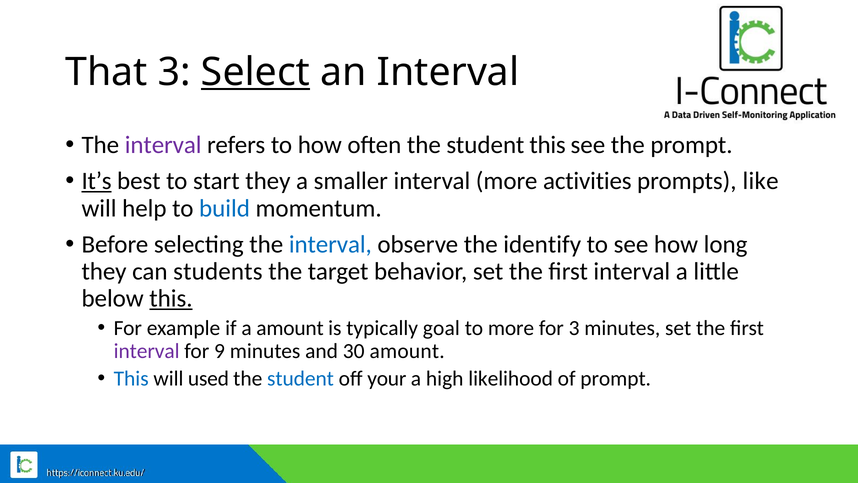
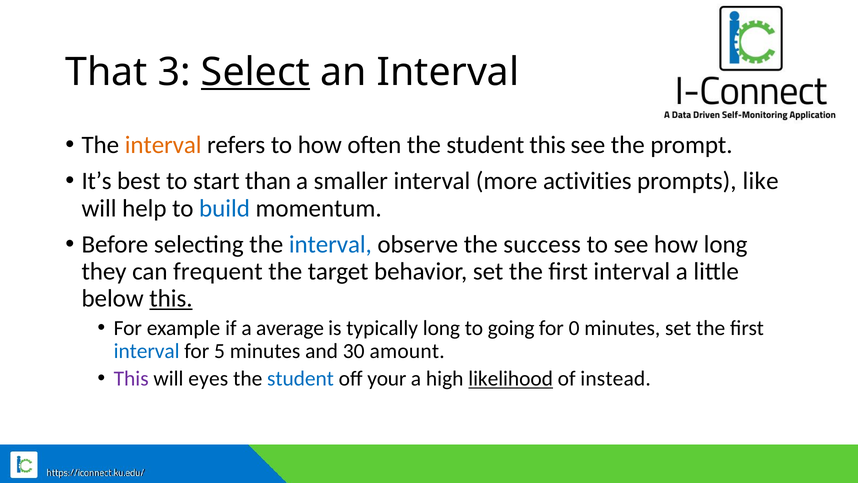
interval colour: purple -> orange (163, 145)
It’s underline: present -> none (97, 181)
start they: they -> than (268, 181)
identify: identify -> success (542, 244)
students: students -> frequent (218, 271)
a amount: amount -> average (290, 328)
typically goal: goal -> long (441, 328)
to more: more -> going (511, 328)
for 3: 3 -> 0 (574, 328)
interval colour: purple -> blue (147, 351)
9: 9 -> 5 (219, 351)
This colour: blue -> purple (131, 378)
used: used -> eyes (208, 378)
likelihood underline: none -> present (511, 378)
of prompt: prompt -> instead (616, 378)
